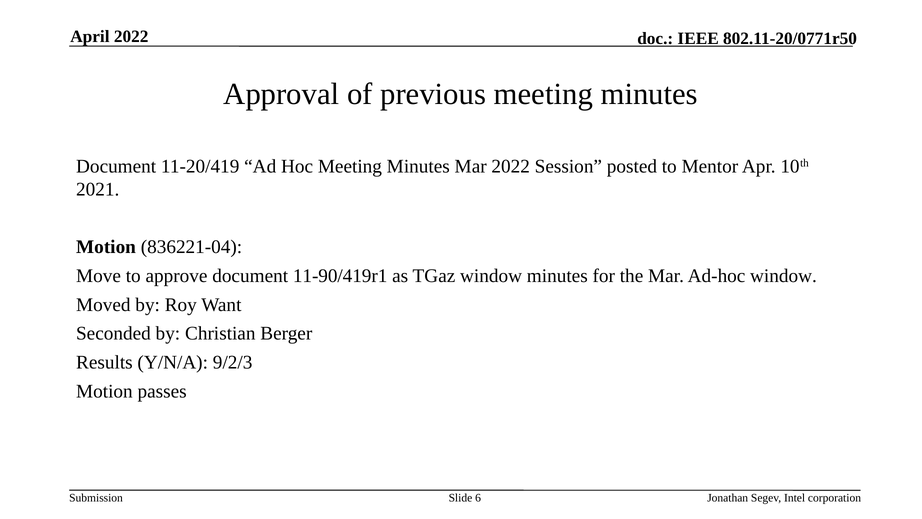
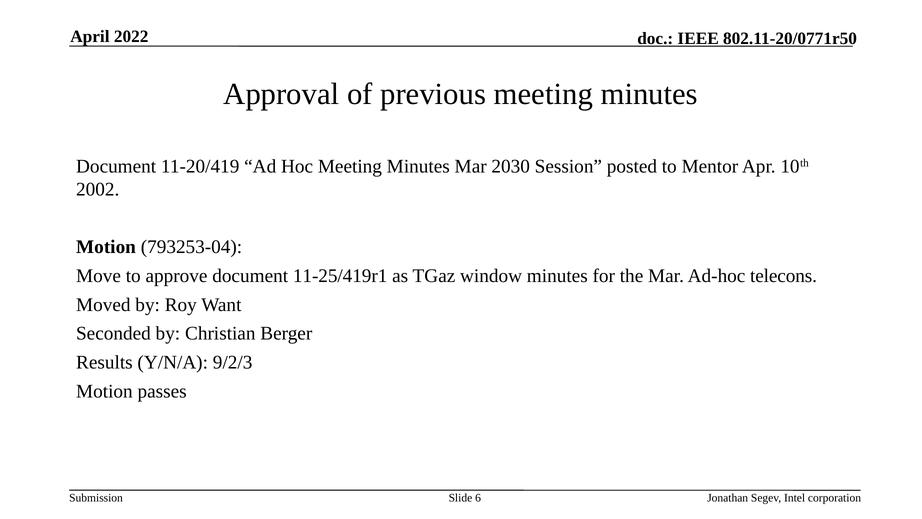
Mar 2022: 2022 -> 2030 (511, 166)
2021: 2021 -> 2002 (98, 189)
836221-04: 836221-04 -> 793253-04 (191, 247)
11-90/419r1: 11-90/419r1 -> 11-25/419r1 (340, 276)
Ad-hoc window: window -> telecons (784, 276)
